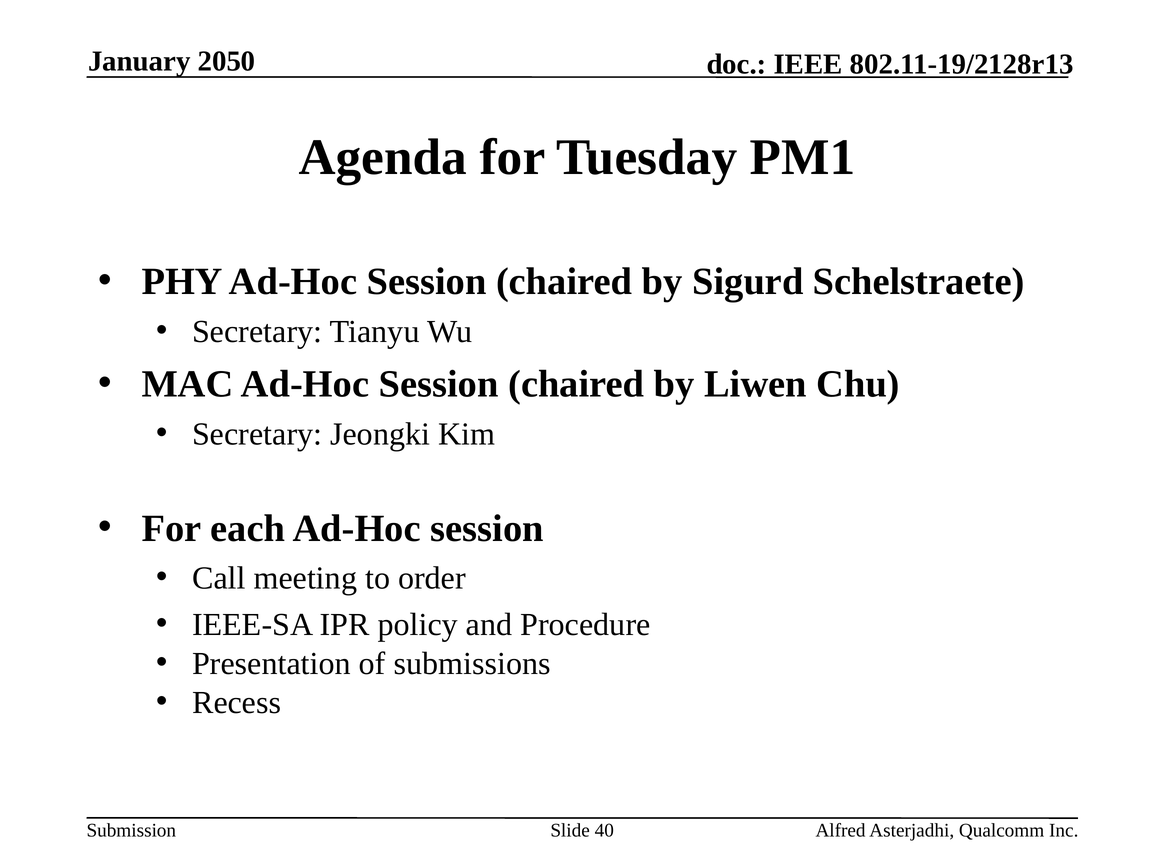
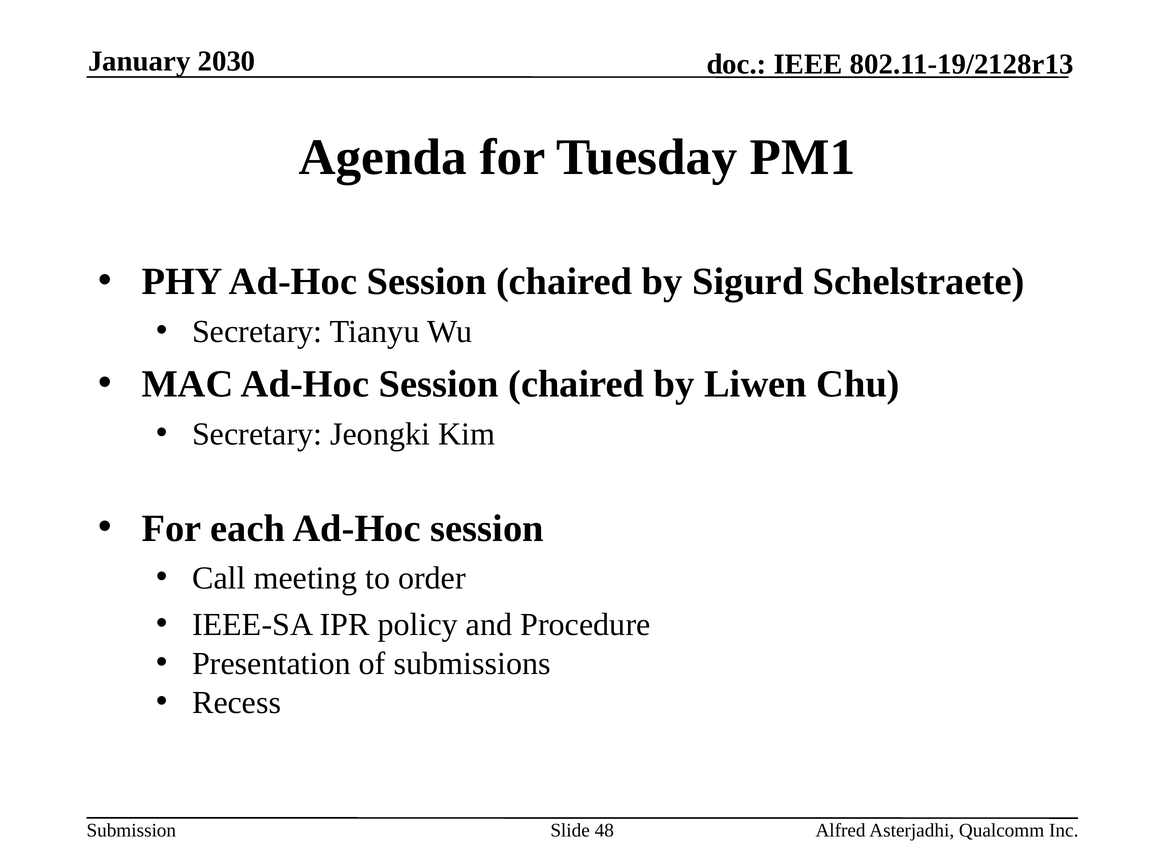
2050: 2050 -> 2030 (227, 61)
40: 40 -> 48 (604, 831)
